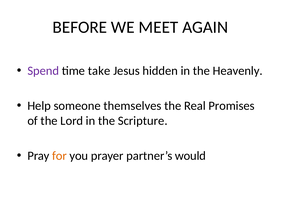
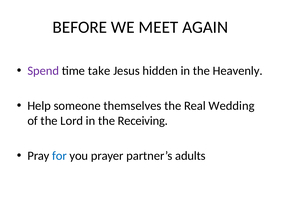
Promises: Promises -> Wedding (231, 106)
Scripture: Scripture -> Receiving (143, 121)
for colour: orange -> blue (59, 156)
would: would -> adults (190, 156)
